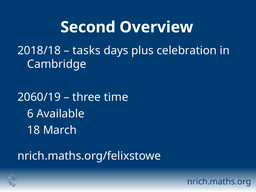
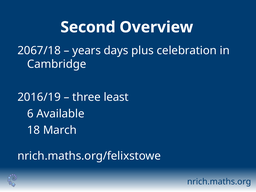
2018/18: 2018/18 -> 2067/18 (39, 50)
tasks: tasks -> years (87, 50)
2060/19: 2060/19 -> 2016/19 (39, 97)
time: time -> least (116, 97)
